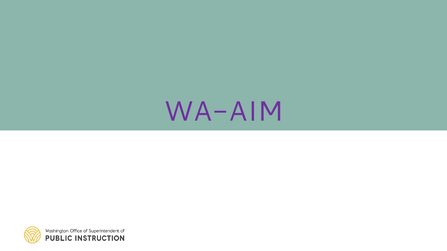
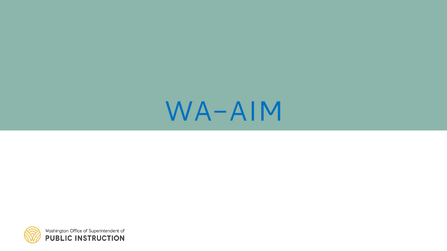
WA-AIM colour: purple -> blue (223, 112)
